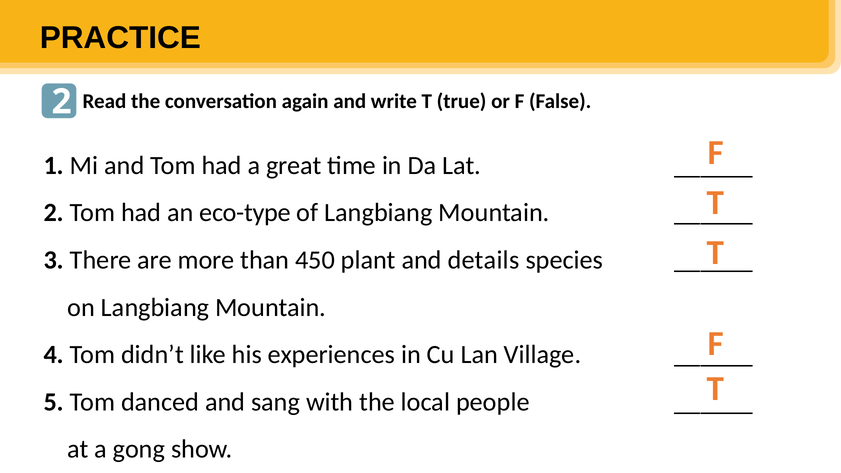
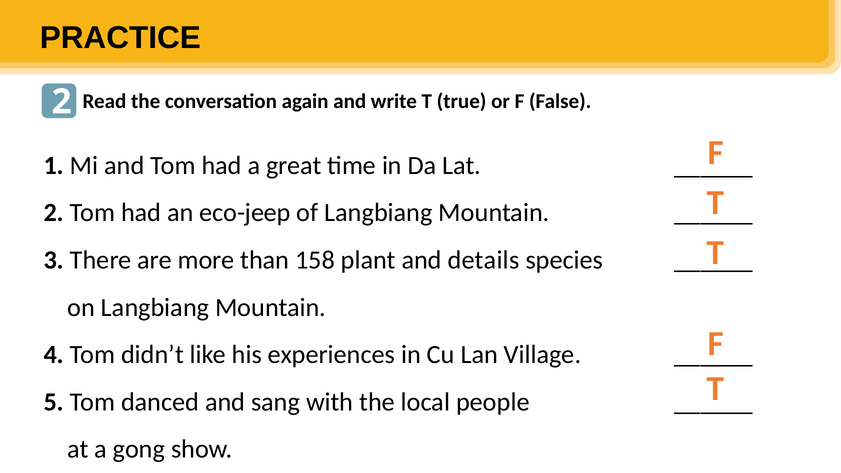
eco-type: eco-type -> eco-jeep (245, 213)
450: 450 -> 158 (315, 260)
